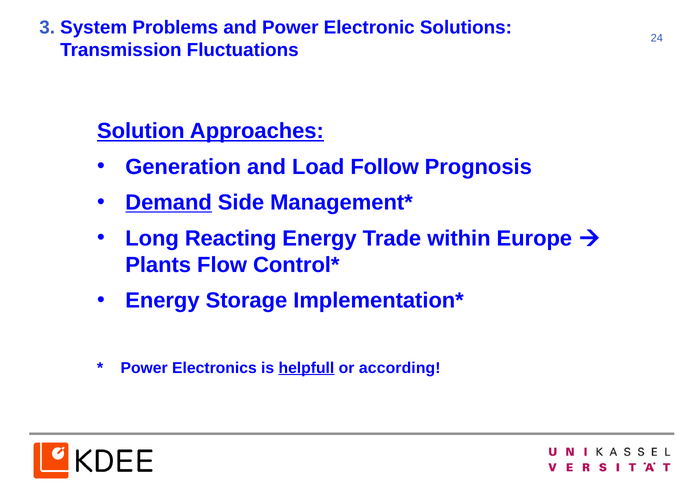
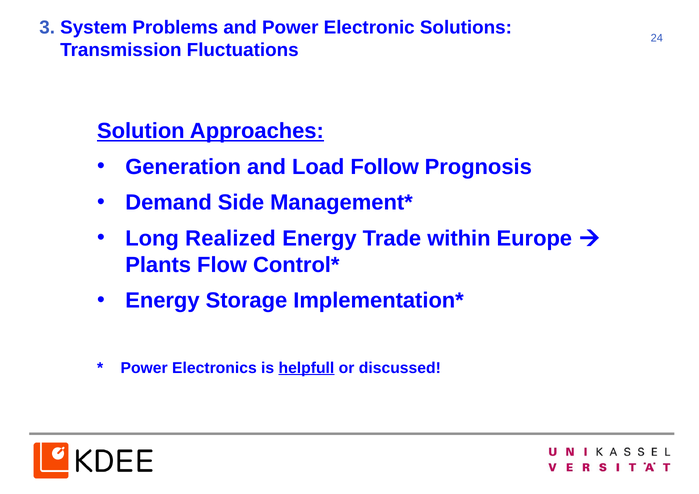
Demand underline: present -> none (169, 203)
Reacting: Reacting -> Realized (230, 239)
according: according -> discussed (400, 368)
